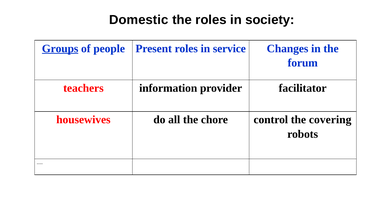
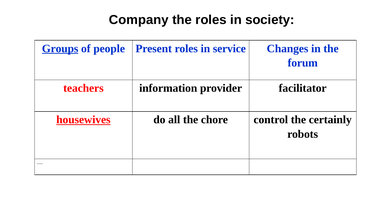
Domestic: Domestic -> Company (139, 20)
housewives underline: none -> present (83, 120)
covering: covering -> certainly (330, 120)
